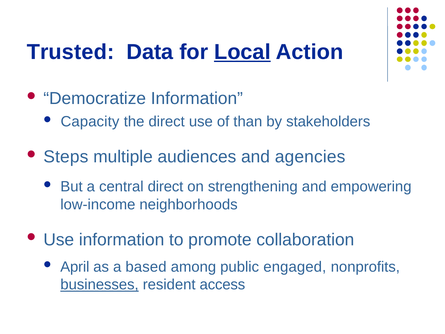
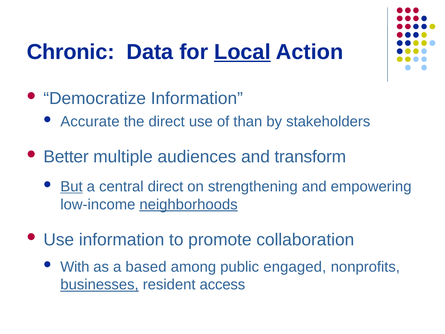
Trusted: Trusted -> Chronic (71, 52)
Capacity: Capacity -> Accurate (90, 122)
Steps: Steps -> Better (66, 157)
agencies: agencies -> transform (310, 157)
But underline: none -> present (72, 186)
neighborhoods underline: none -> present (189, 204)
April: April -> With (75, 267)
